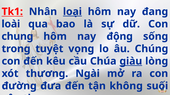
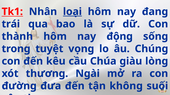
loài: loài -> trái (11, 24)
chung: chung -> thành (17, 37)
giàu underline: present -> none (131, 62)
